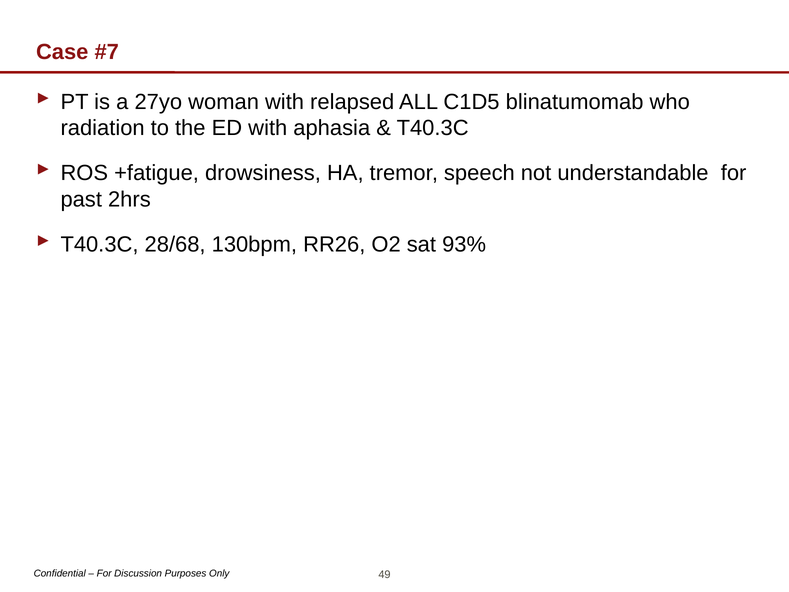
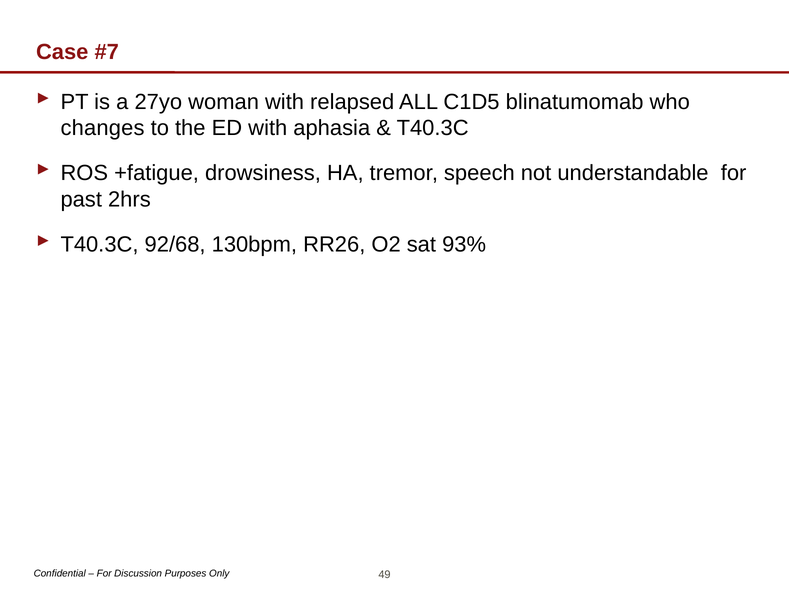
radiation: radiation -> changes (103, 128)
28/68: 28/68 -> 92/68 (175, 244)
